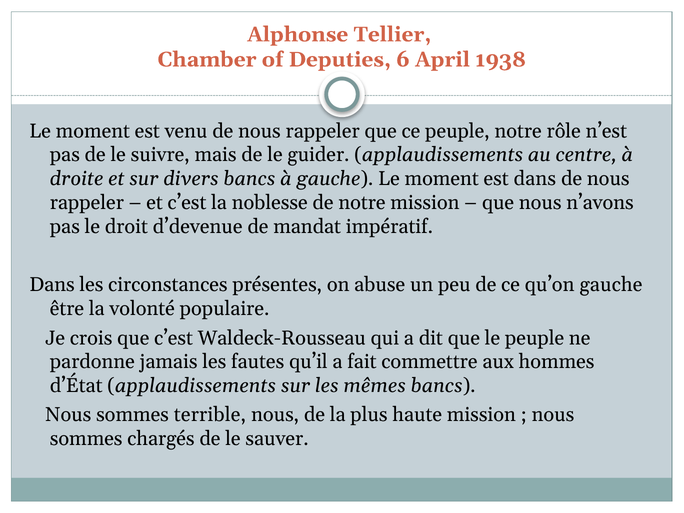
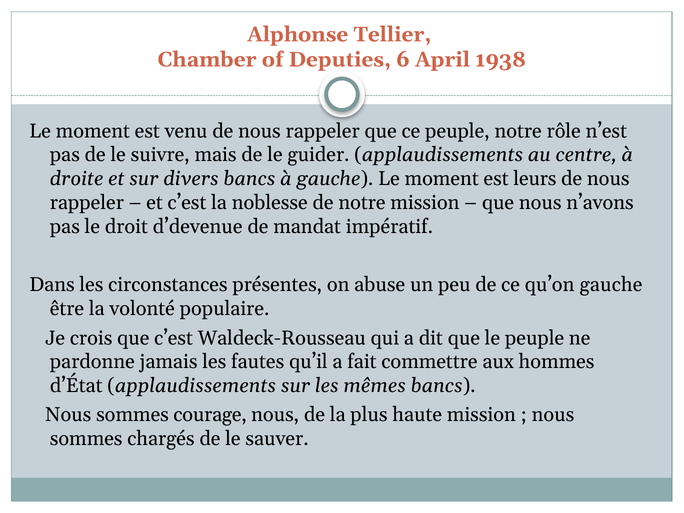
est dans: dans -> leurs (535, 179)
terrible: terrible -> courage (210, 415)
